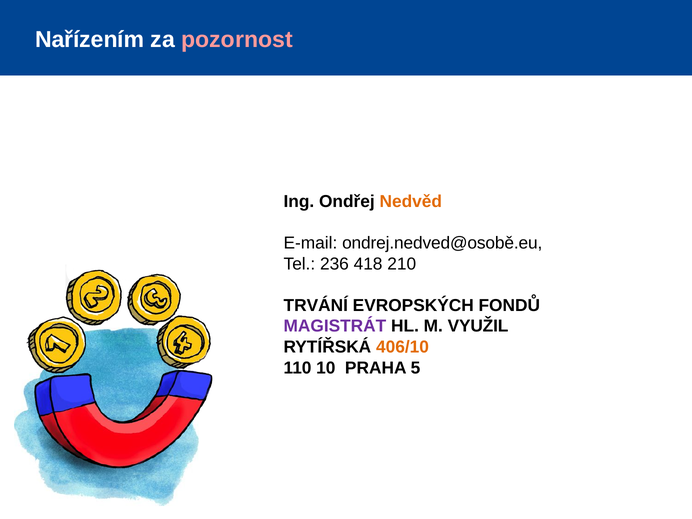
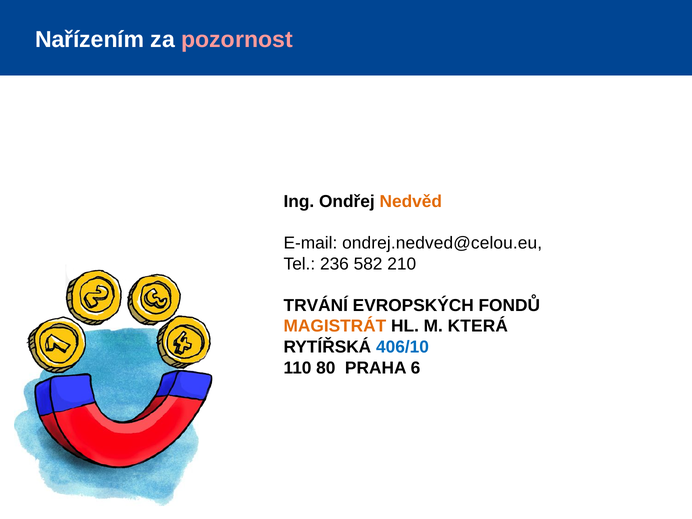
ondrej.nedved@osobě.eu: ondrej.nedved@osobě.eu -> ondrej.nedved@celou.eu (442, 243)
418: 418 -> 582 (368, 264)
MAGISTRÁT colour: purple -> orange (335, 326)
VYUŽIL: VYUŽIL -> KTERÁ (478, 326)
406/10 colour: orange -> blue (402, 347)
10: 10 -> 80 (326, 368)
5: 5 -> 6 (416, 368)
